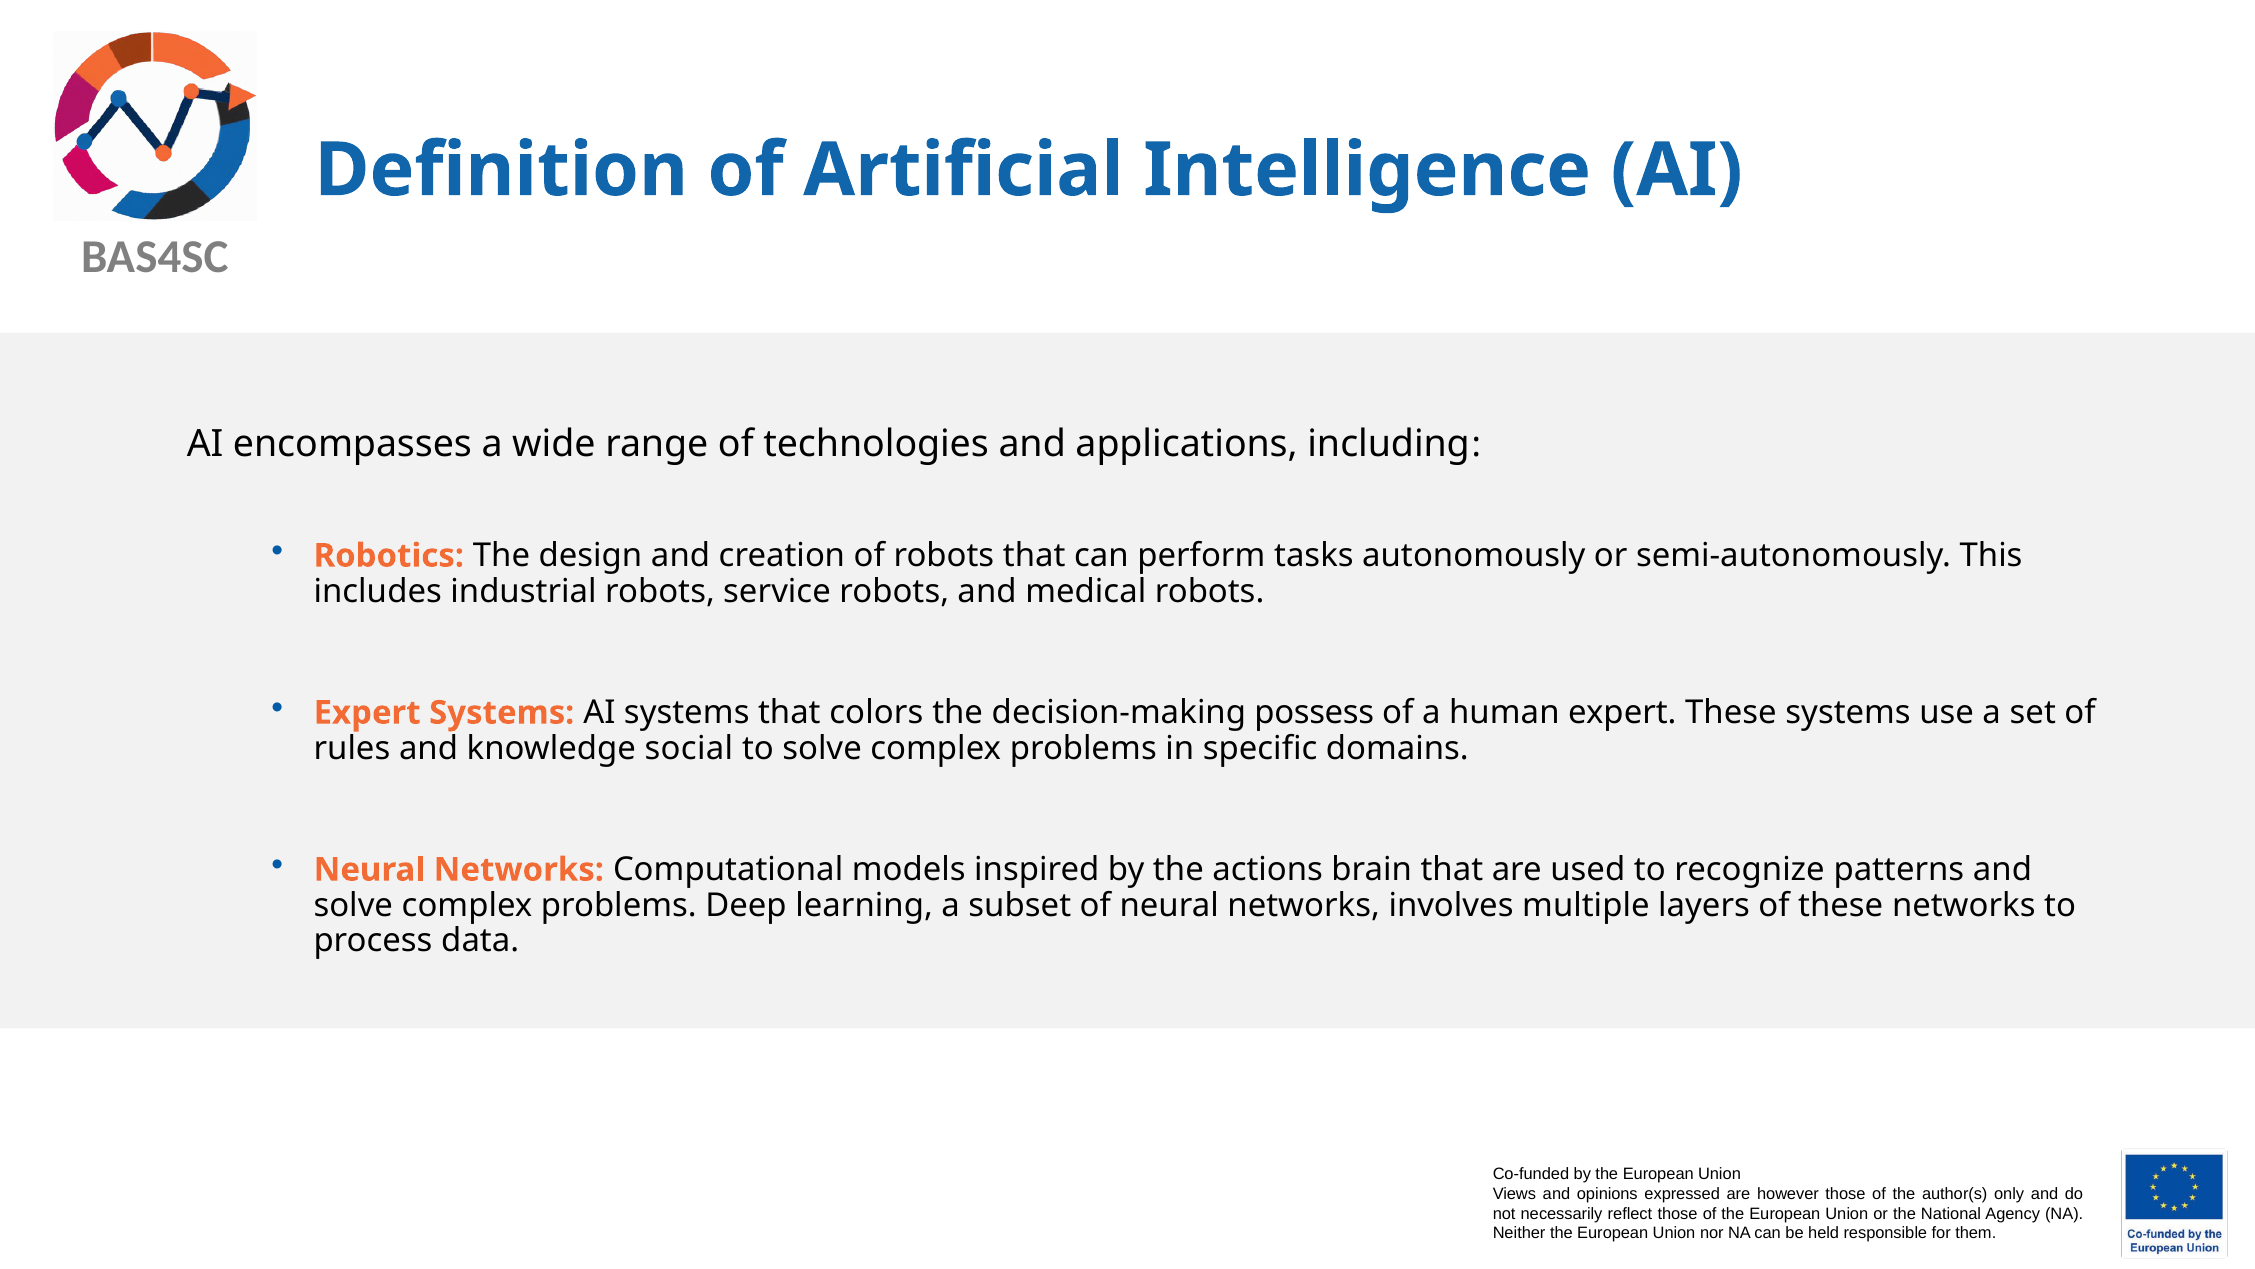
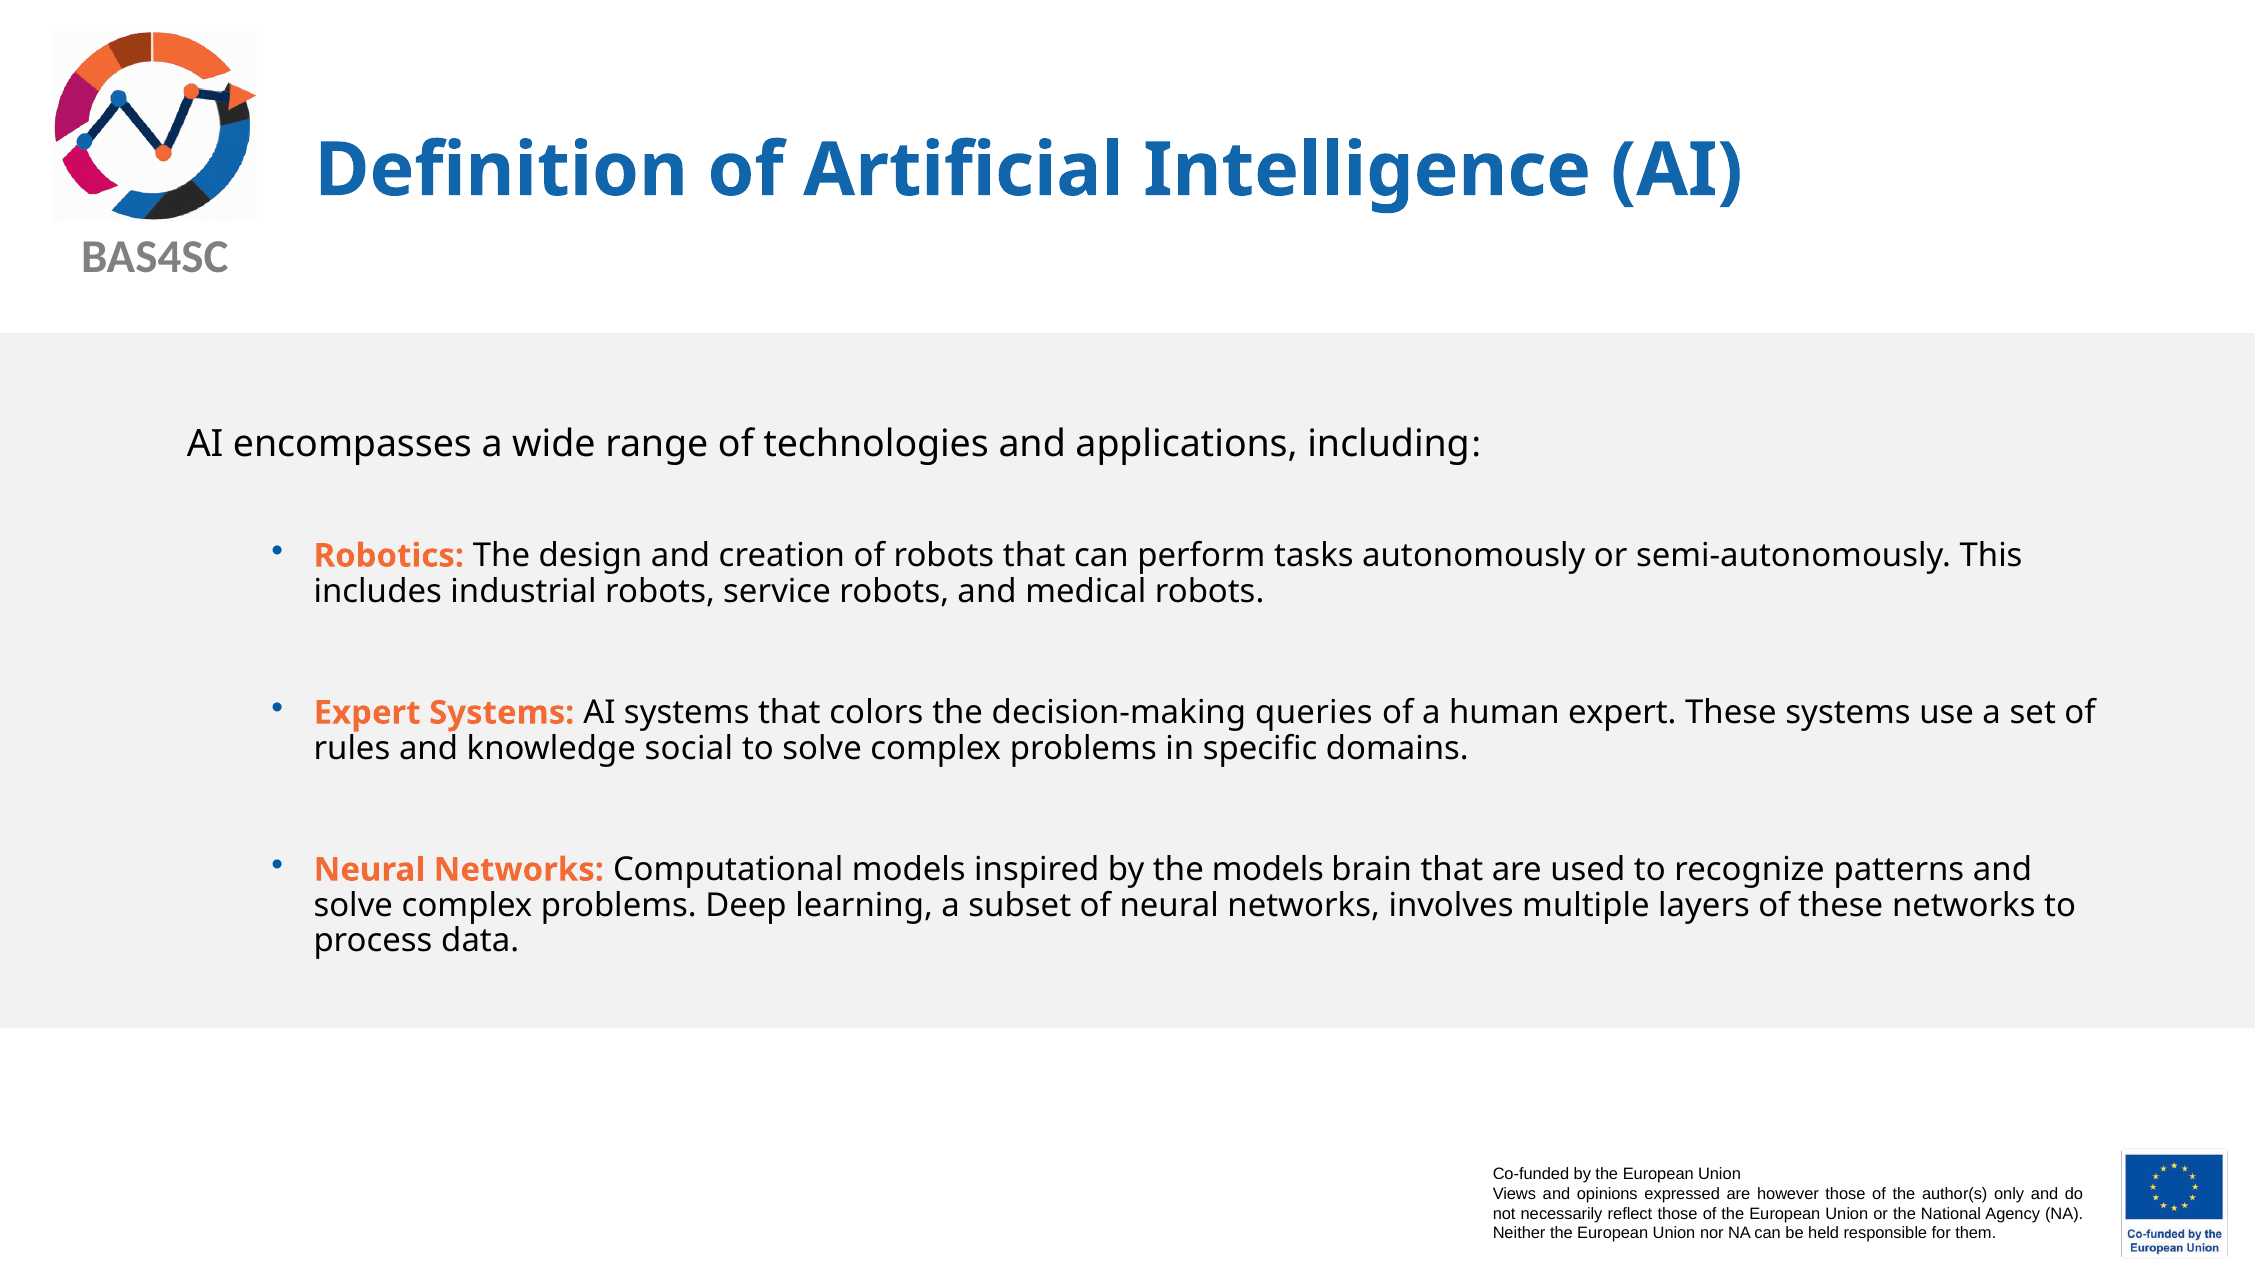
possess: possess -> queries (1314, 712)
the actions: actions -> models (1268, 869)
